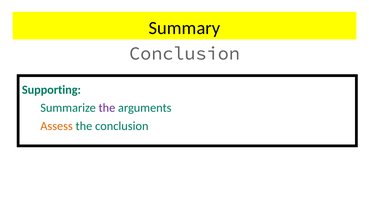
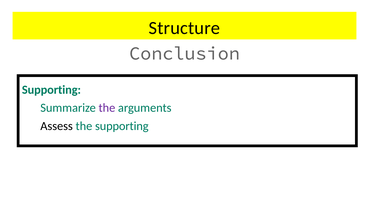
Summary: Summary -> Structure (184, 28)
Assess colour: orange -> black (57, 126)
the conclusion: conclusion -> supporting (122, 126)
